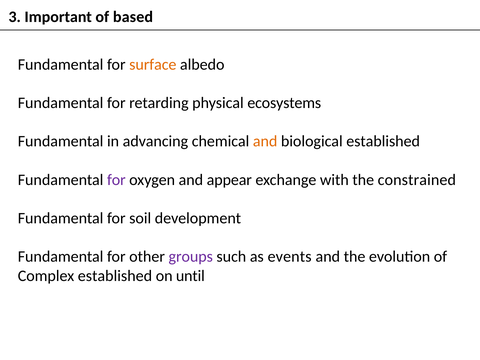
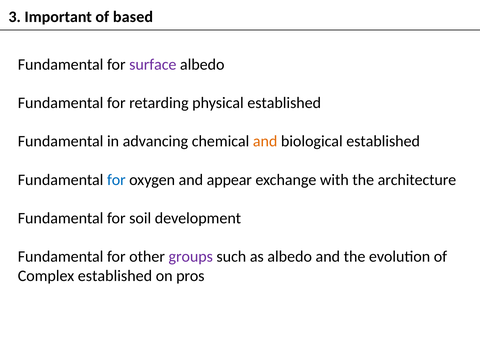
surface colour: orange -> purple (153, 65)
physical ecosystems: ecosystems -> established (284, 103)
for colour: purple -> blue (116, 180)
constrained: constrained -> architecture (417, 180)
as events: events -> albedo (290, 257)
until: until -> pros (190, 276)
